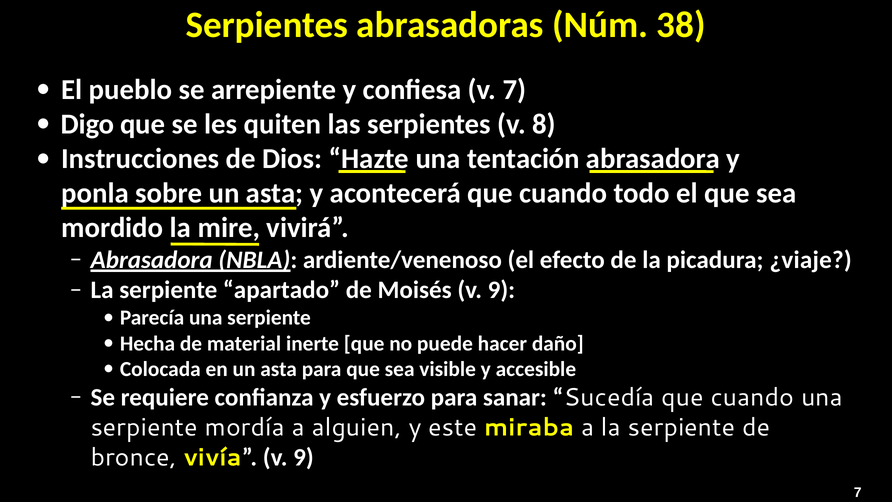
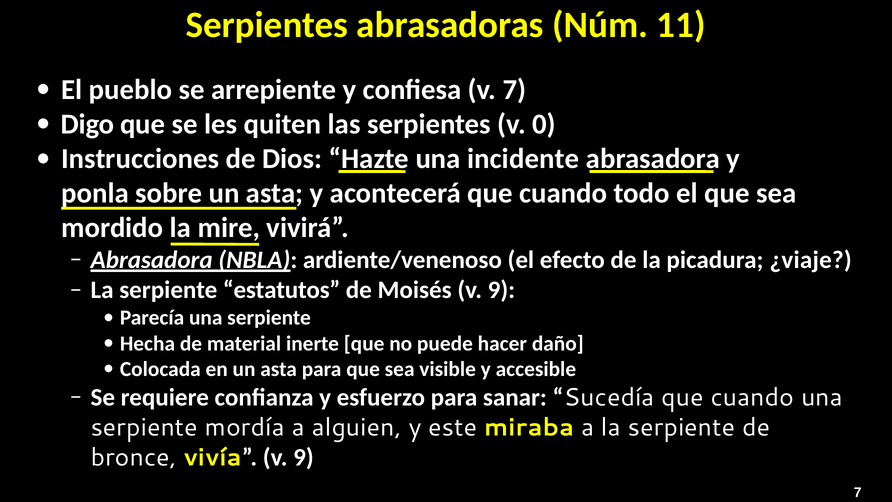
38: 38 -> 11 (681, 25)
8: 8 -> 0 (544, 124)
tentación: tentación -> incidente (523, 159)
apartado: apartado -> estatutos (282, 290)
